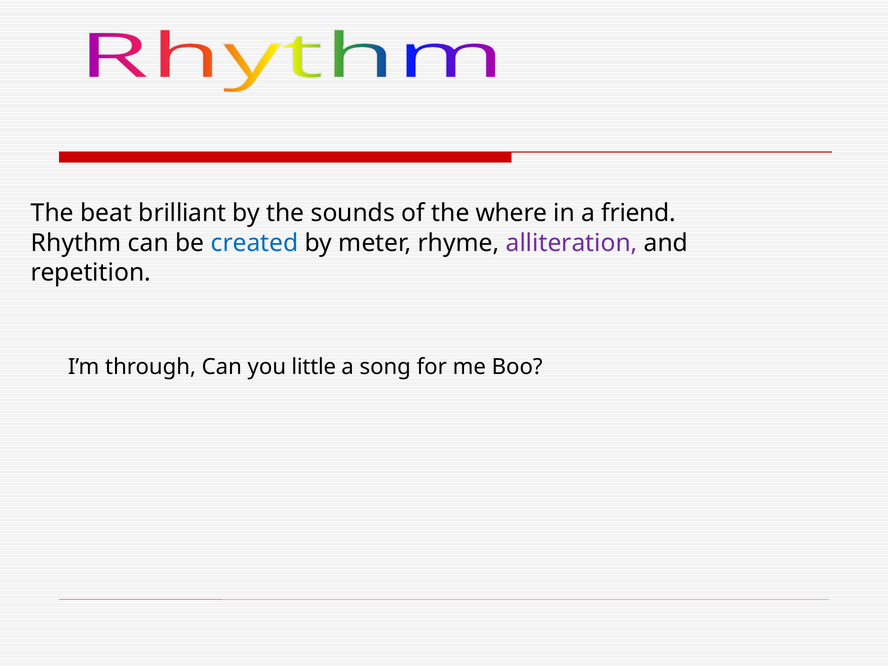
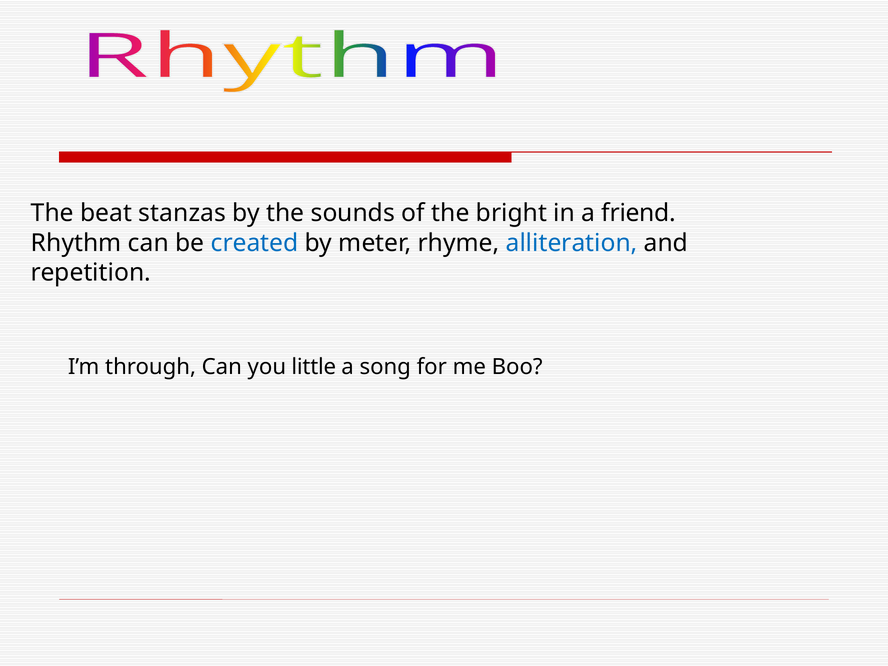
brilliant: brilliant -> stanzas (182, 213)
where: where -> bright (511, 213)
alliteration colour: purple -> blue (572, 243)
